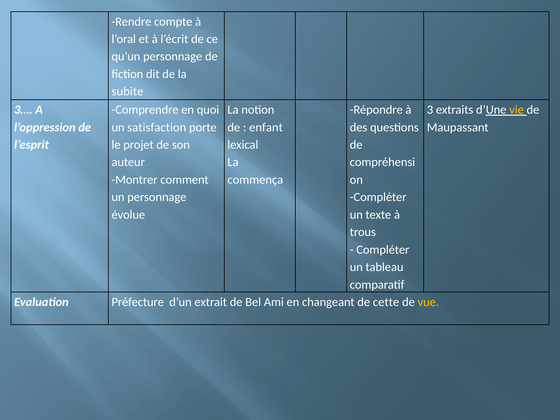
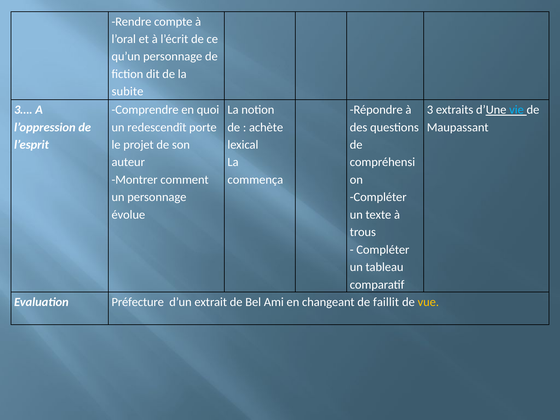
vie colour: yellow -> light blue (517, 110)
satisfaction: satisfaction -> redescendît (157, 127)
enfant: enfant -> achète (266, 127)
cette: cette -> faillit (386, 302)
